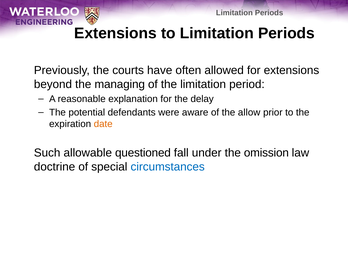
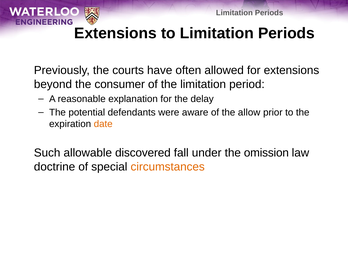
managing: managing -> consumer (120, 84)
questioned: questioned -> discovered (143, 153)
circumstances colour: blue -> orange (168, 167)
